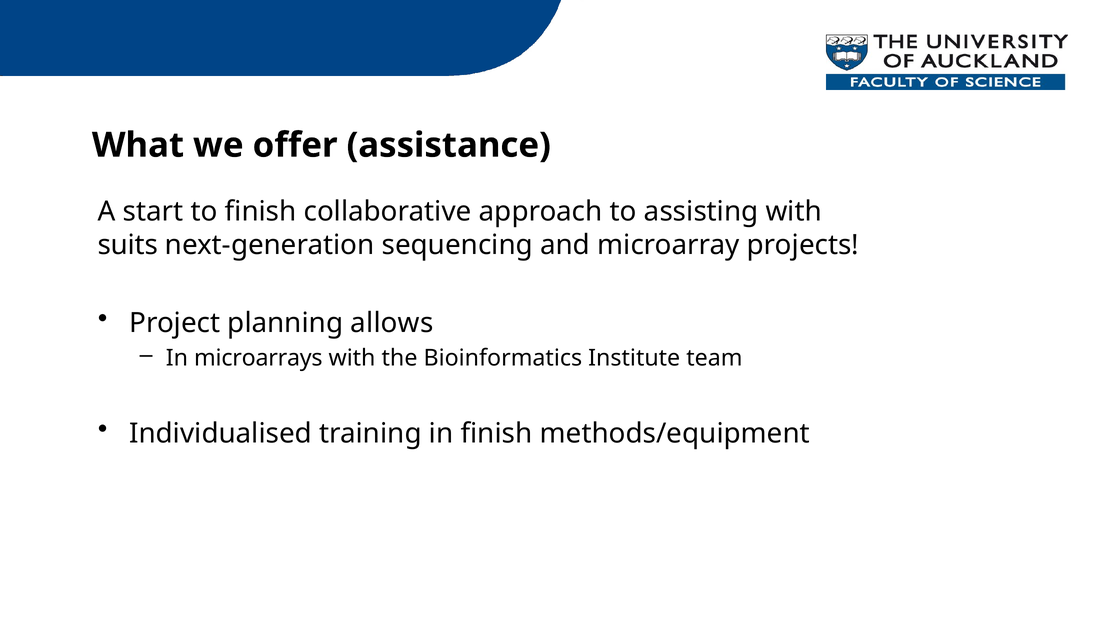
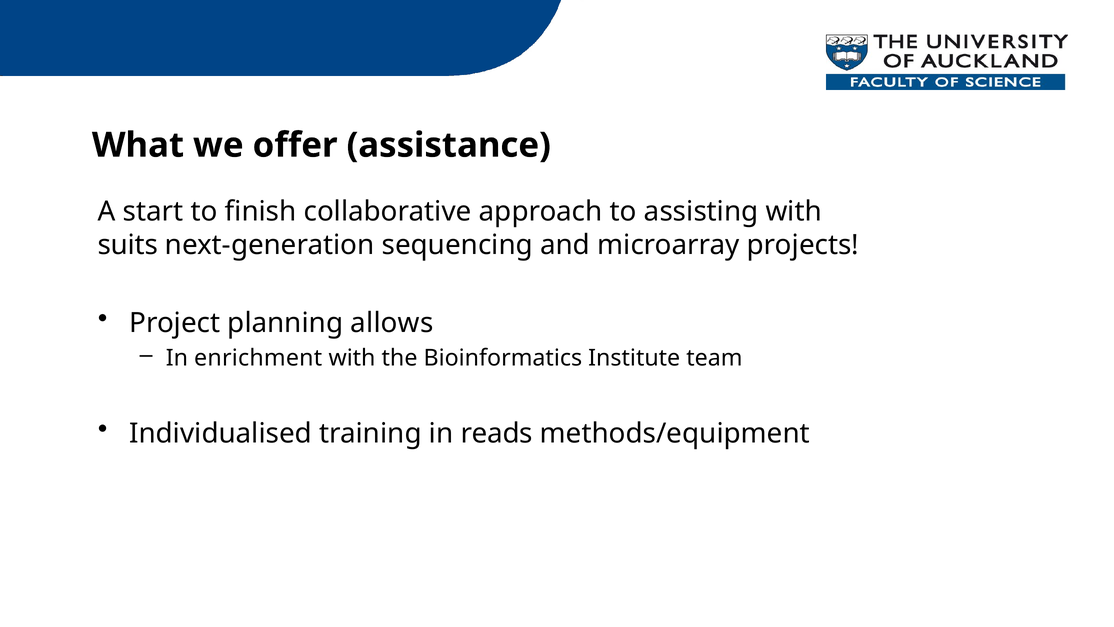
microarrays: microarrays -> enrichment (258, 358)
in finish: finish -> reads (497, 433)
